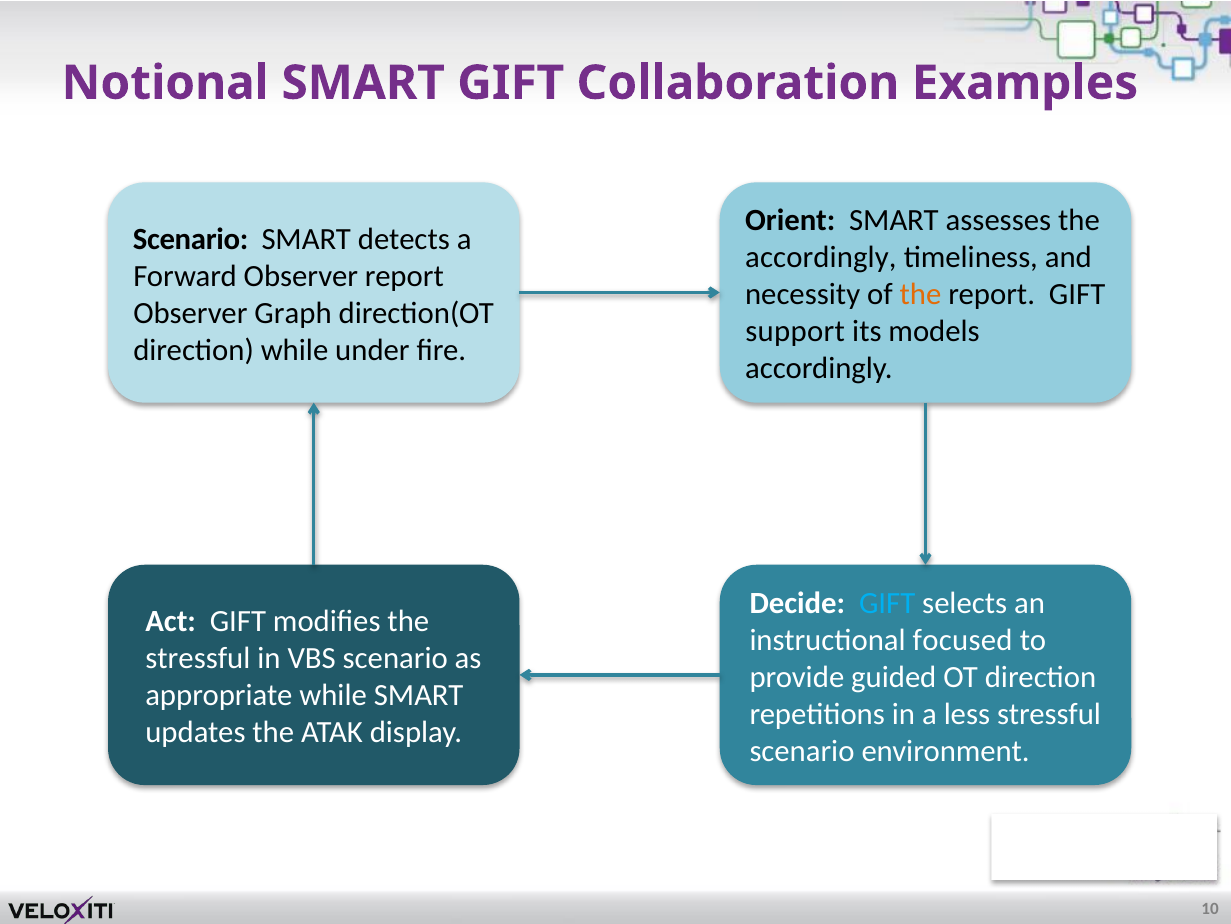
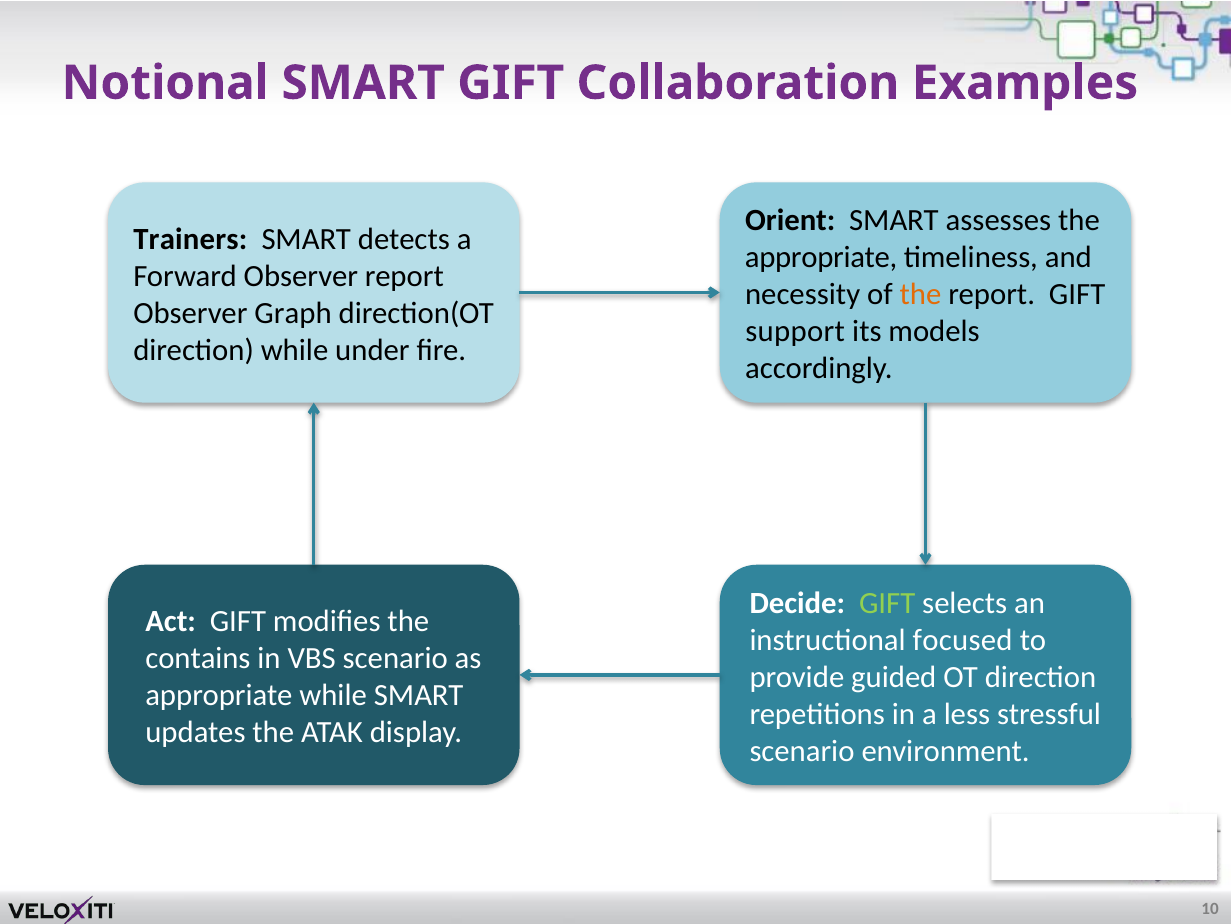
Scenario: Scenario -> Trainers (190, 239)
accordingly: accordingly -> appropriate (821, 257)
GIFT colour: light blue -> light green (887, 603)
stressful: stressful -> contains (198, 658)
